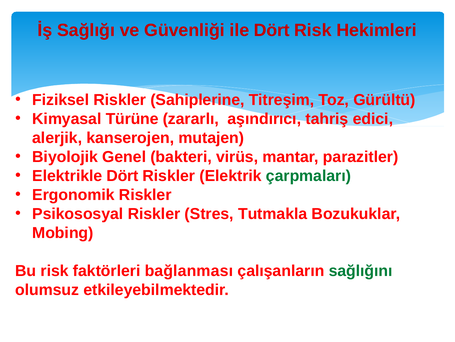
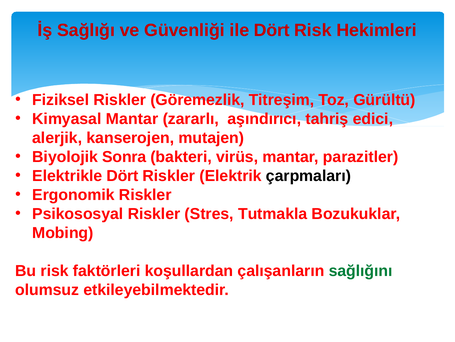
Sahiplerine: Sahiplerine -> Göremezlik (197, 100)
Kimyasal Türüne: Türüne -> Mantar (132, 119)
Genel: Genel -> Sonra (124, 157)
çarpmaları colour: green -> black (308, 176)
bağlanması: bağlanması -> koşullardan (189, 270)
